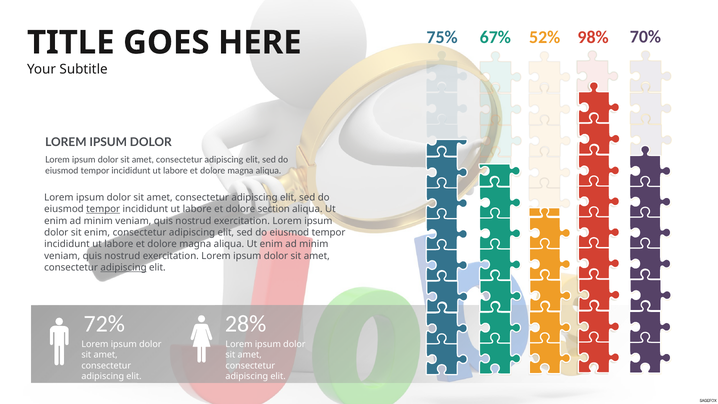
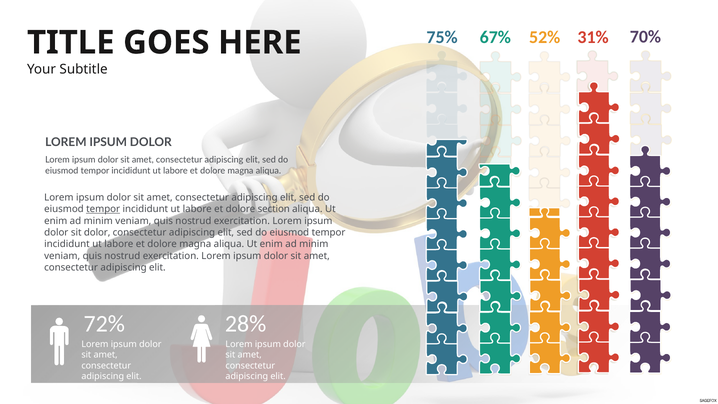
98%: 98% -> 31% (593, 37)
sit enim: enim -> dolor (97, 232)
adipiscing underline: present -> none (124, 268)
